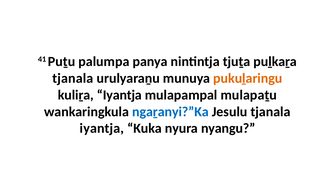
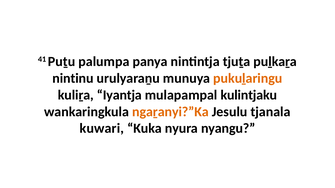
tjanala: tjanala -> nintinu (73, 78)
mulapaṯu: mulapaṯu -> kulintjaku (249, 95)
ngaṟanyi?”Ka colour: blue -> orange (170, 112)
iyantja: iyantja -> kuwari (102, 129)
